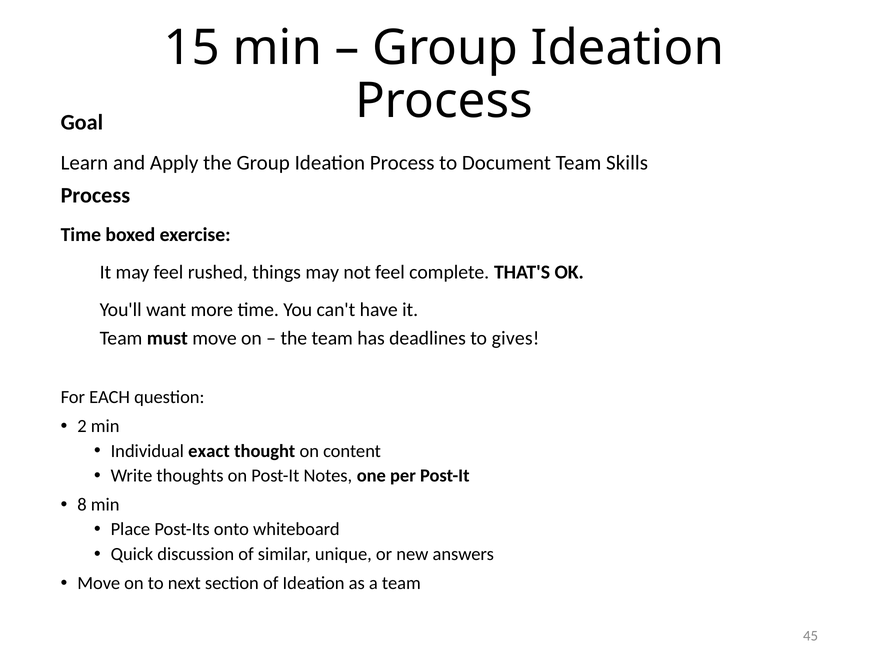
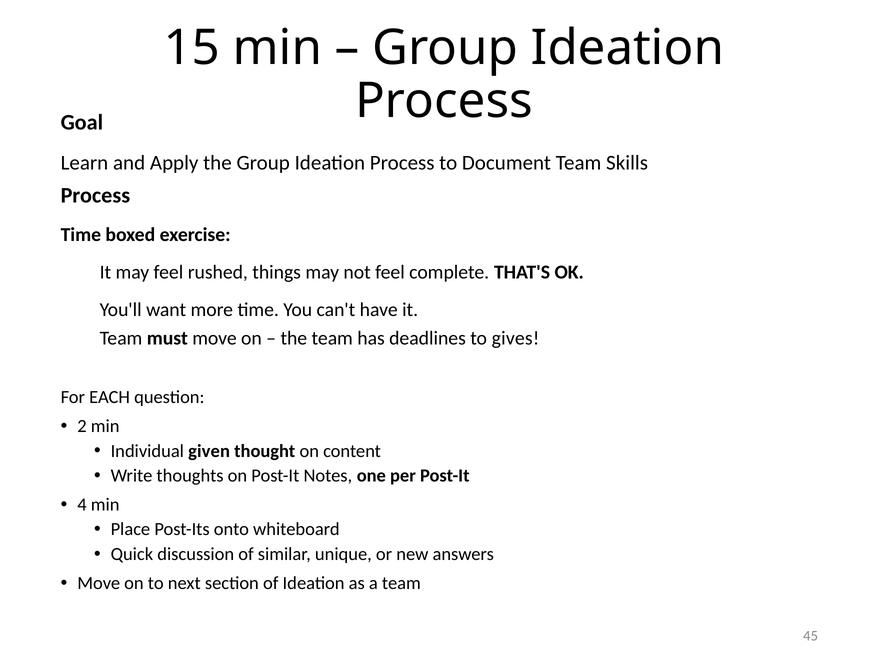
exact: exact -> given (209, 451)
8: 8 -> 4 (82, 505)
